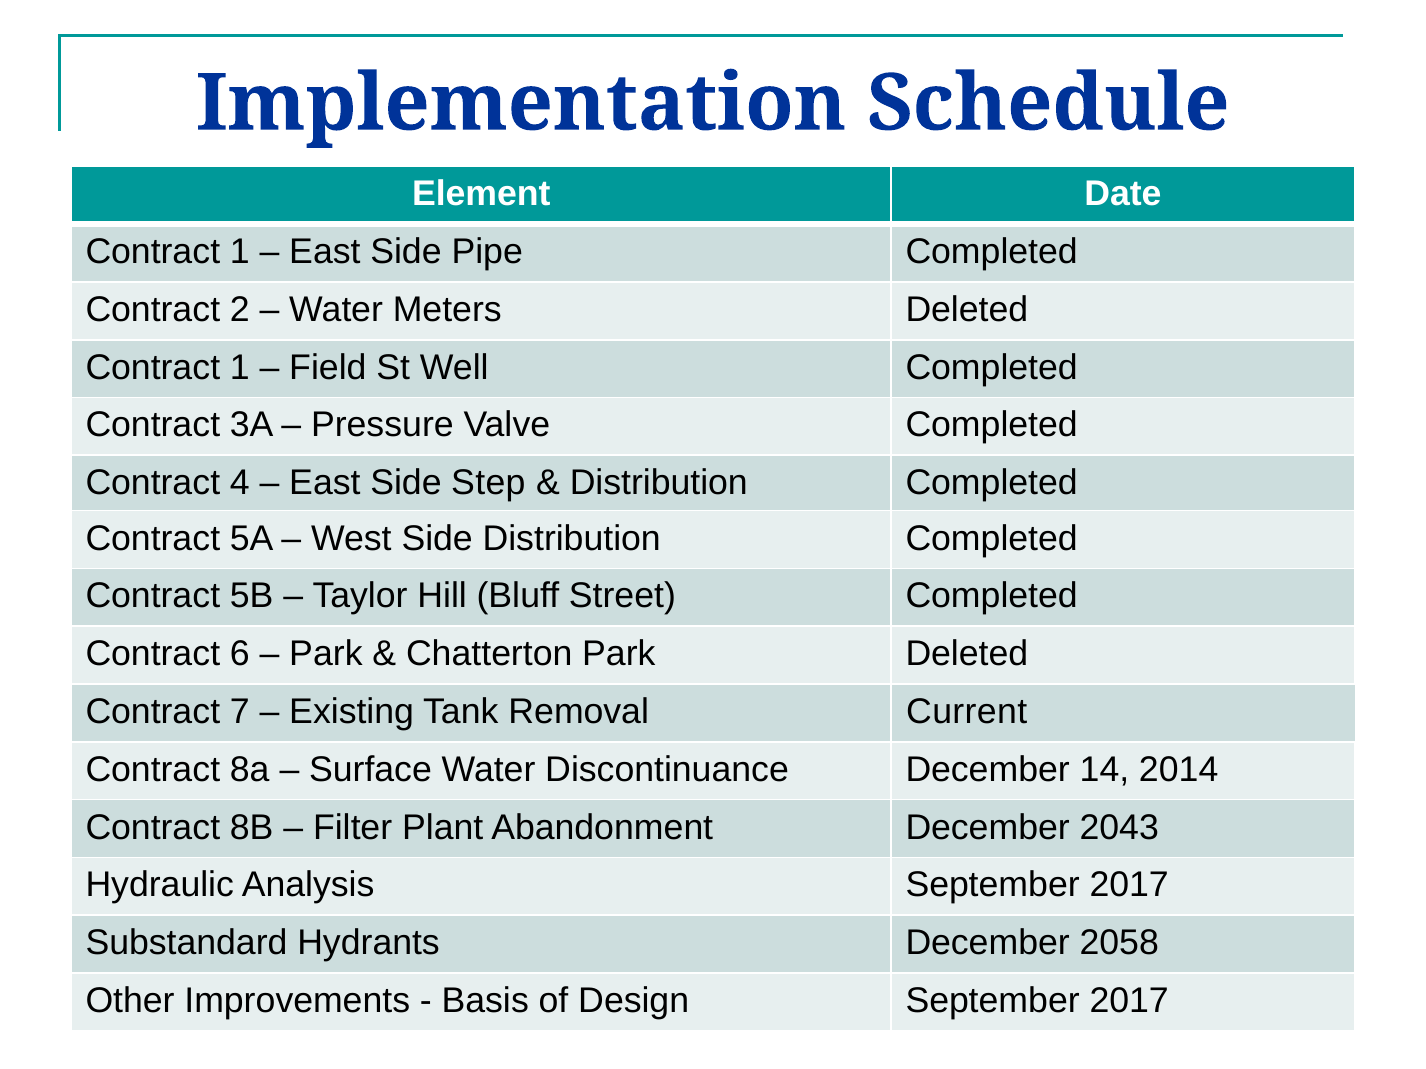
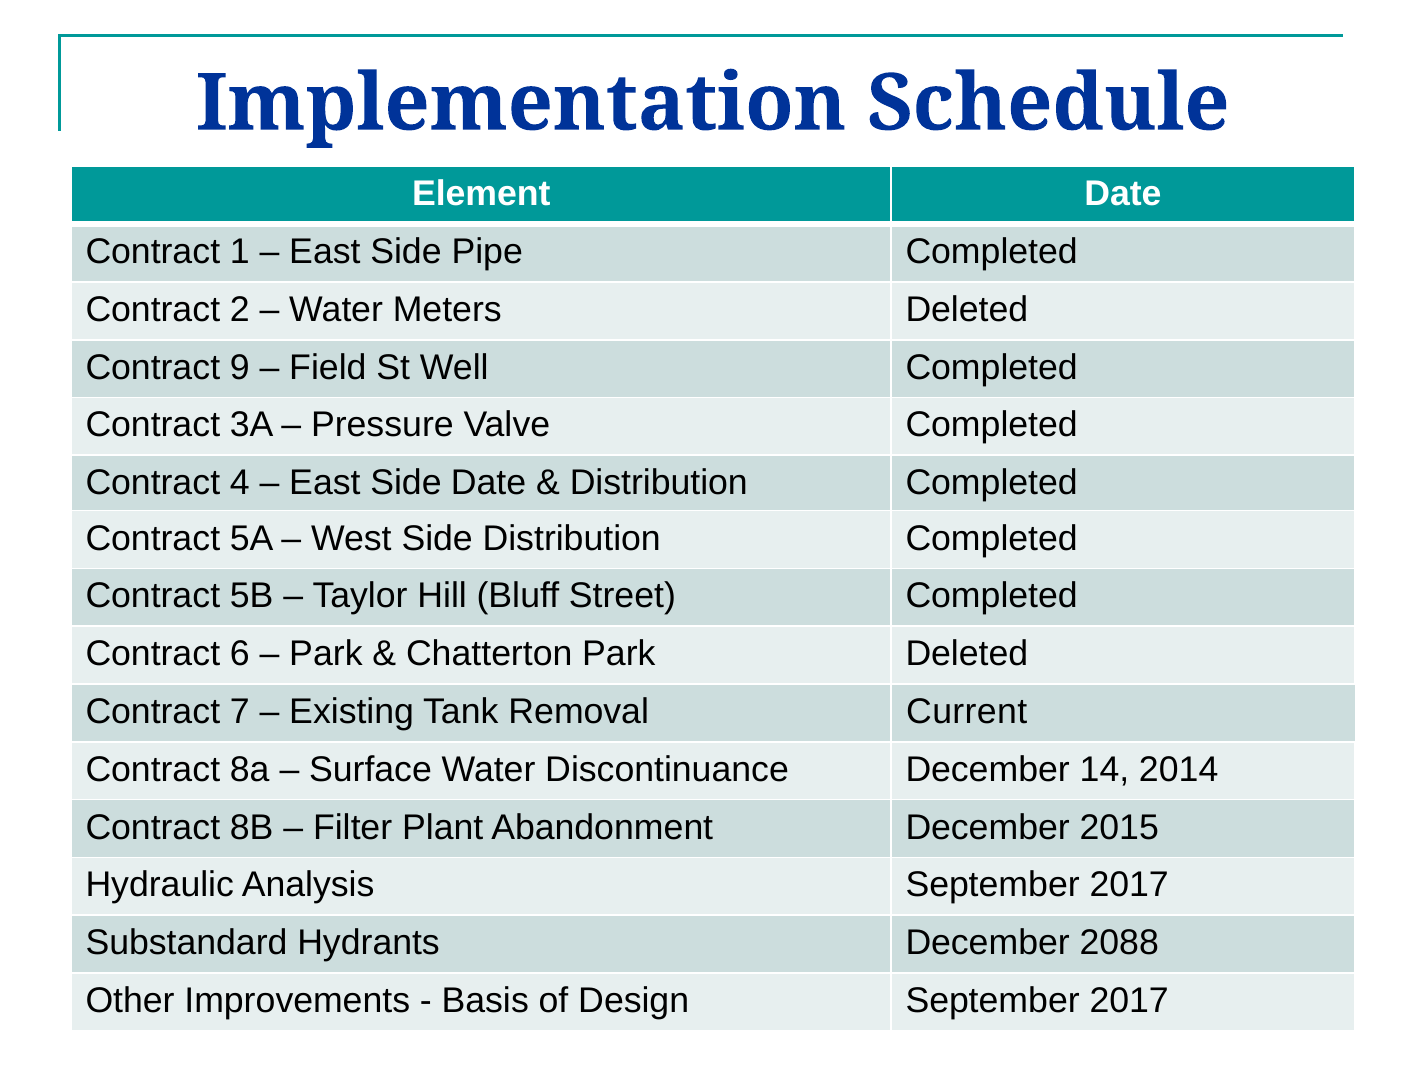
1: 1 -> 9 (240, 368)
Side Step: Step -> Date (489, 483)
2043: 2043 -> 2015 (1119, 828)
2058: 2058 -> 2088 (1119, 943)
